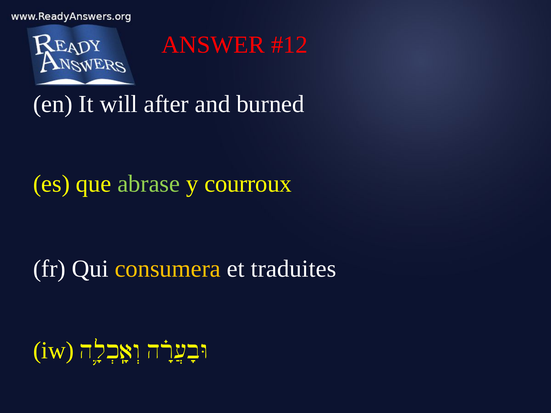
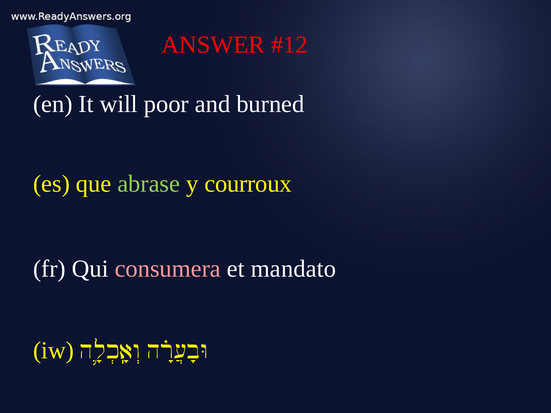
after: after -> poor (166, 104)
consumera colour: yellow -> pink (168, 269)
traduites: traduites -> mandato (293, 269)
